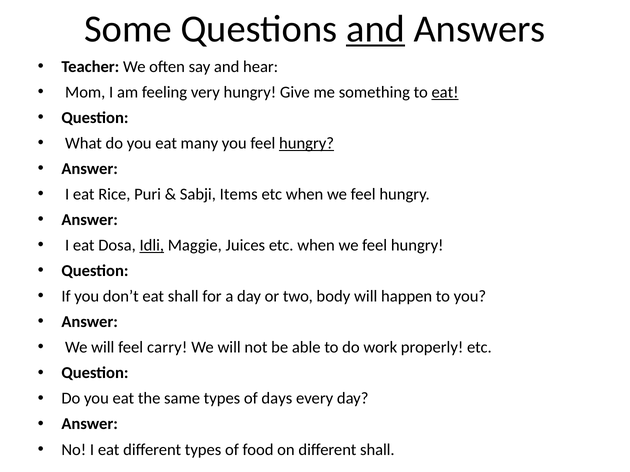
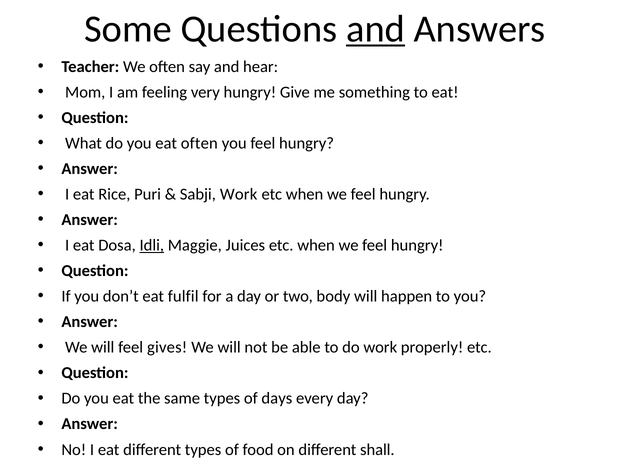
eat underline: present -> none (445, 92)
eat many: many -> often (199, 143)
hungry underline: present -> none (307, 143)
Sabji Items: Items -> Work (239, 195)
eat shall: shall -> fulfil (183, 297)
carry: carry -> gives (167, 348)
